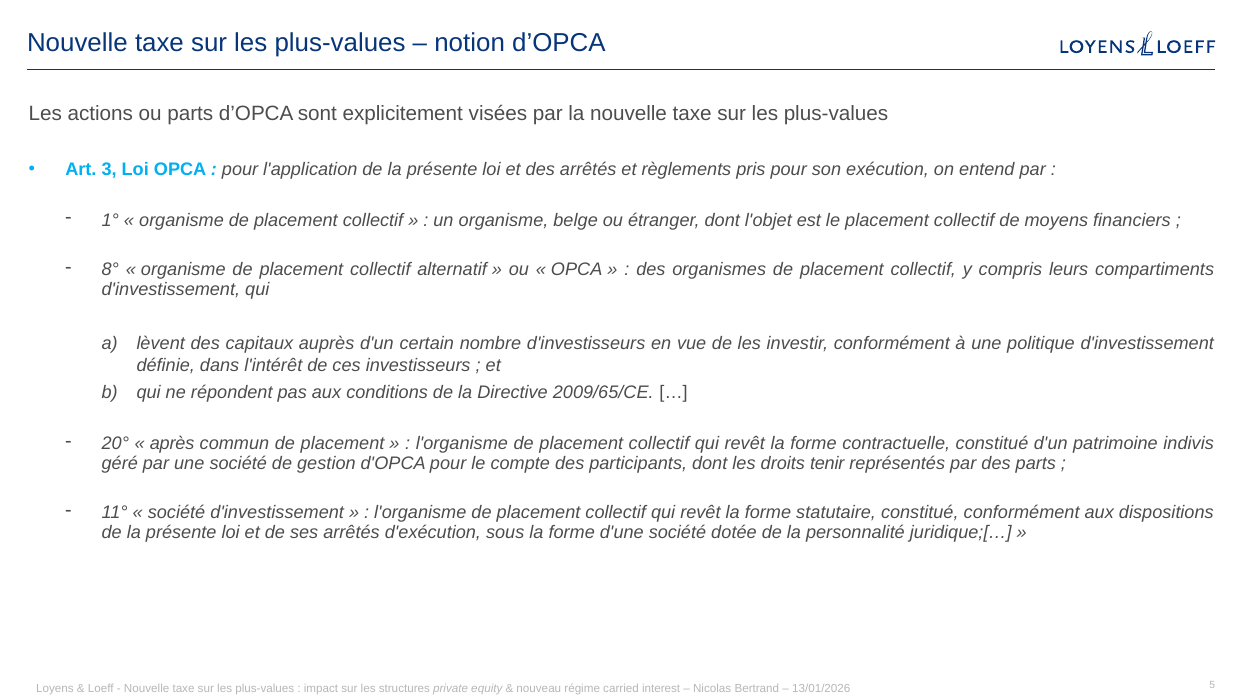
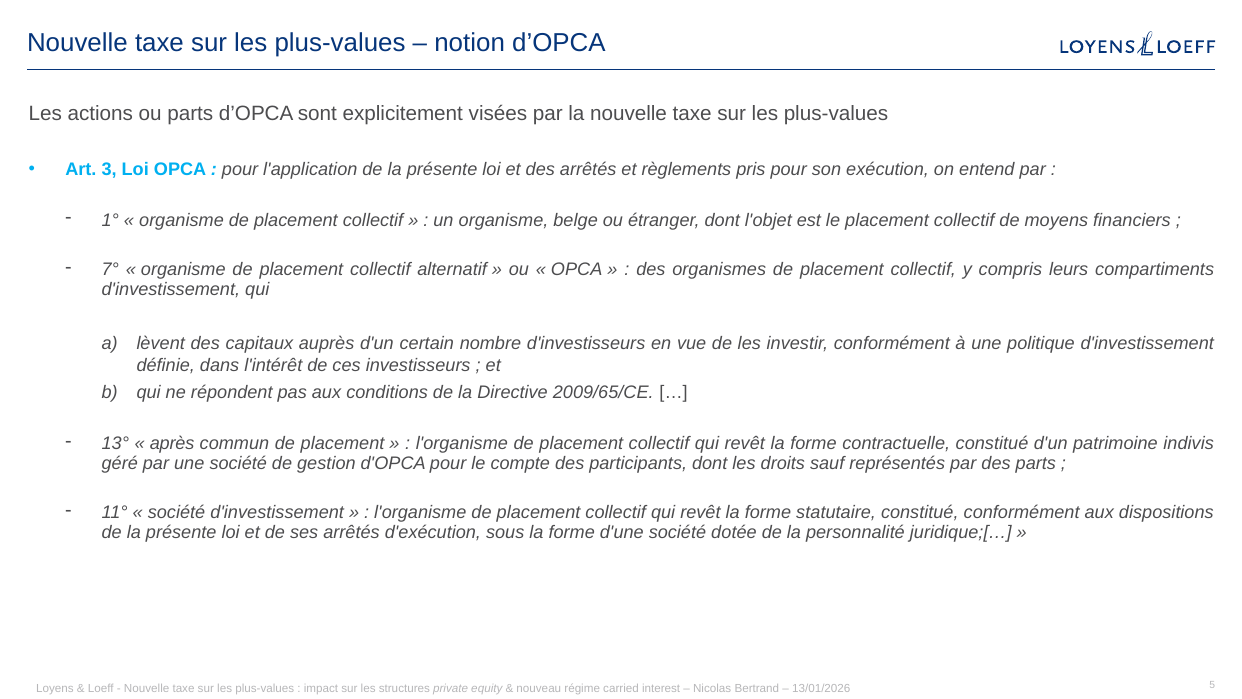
8°: 8° -> 7° (110, 270)
20°: 20° -> 13° (115, 444)
tenir: tenir -> sauf (827, 463)
